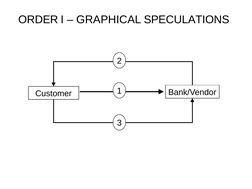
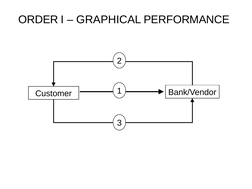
SPECULATIONS: SPECULATIONS -> PERFORMANCE (187, 20)
